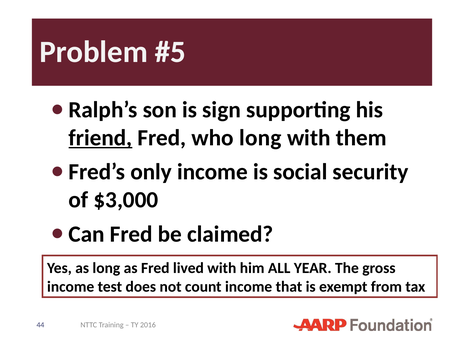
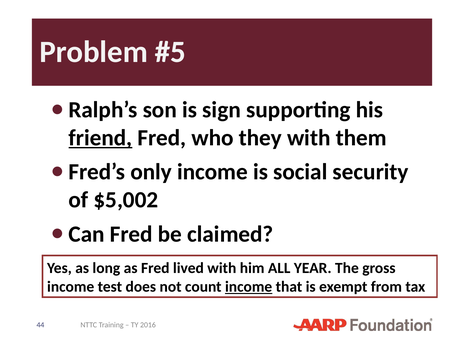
who long: long -> they (260, 138)
$3,000: $3,000 -> $5,002 (126, 200)
income underline: none -> present (249, 287)
